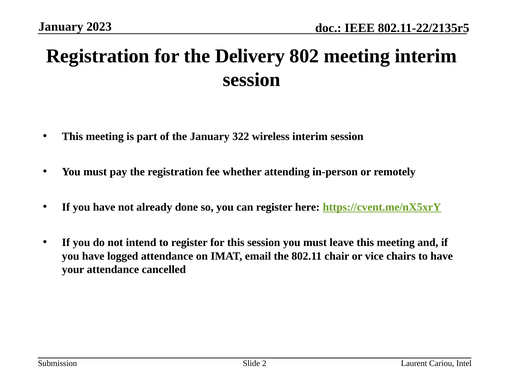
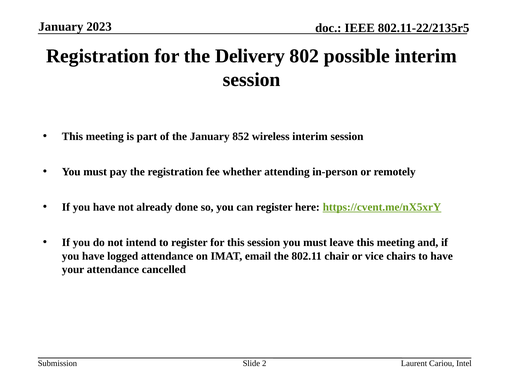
802 meeting: meeting -> possible (357, 56)
322: 322 -> 852 (241, 136)
